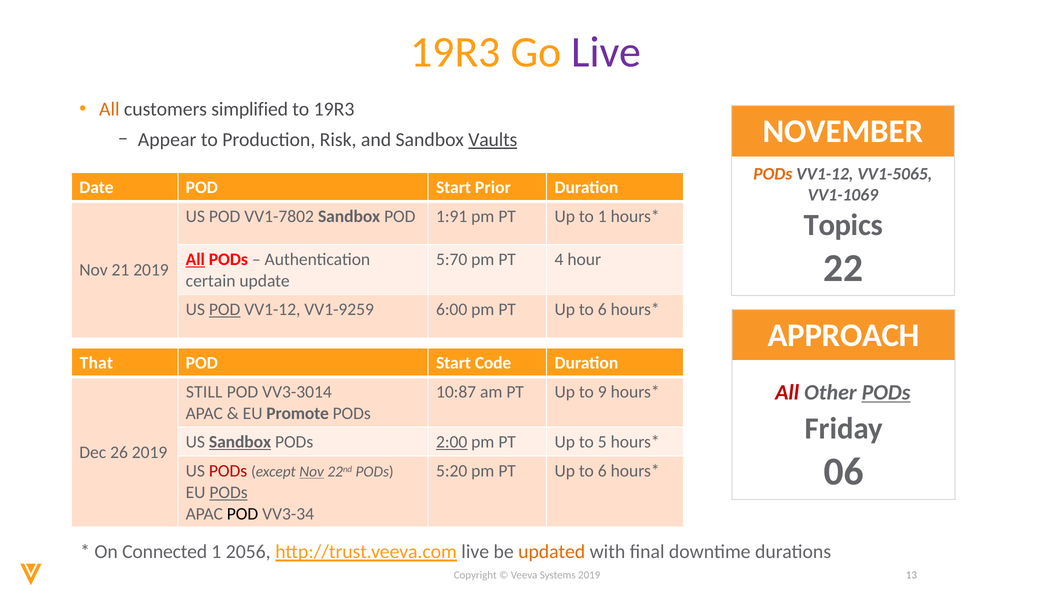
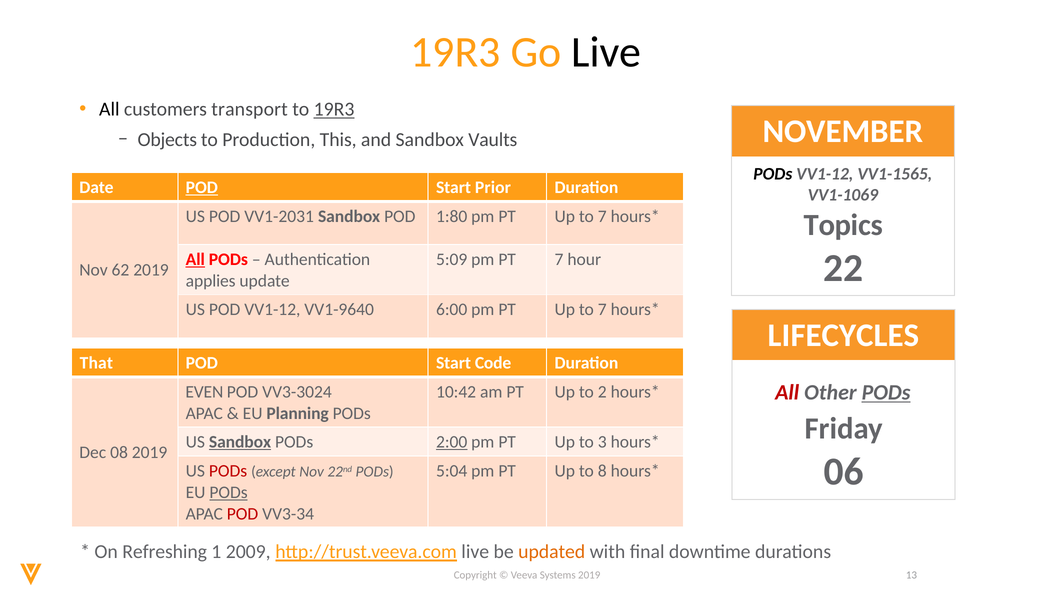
Live colour: purple -> black (606, 52)
All colour: orange -> black (109, 109)
simplified: simplified -> transport (250, 109)
19R3 underline: none -> present (334, 109)
Appear: Appear -> Objects (167, 140)
Risk: Risk -> This (338, 140)
Vaults underline: present -> none (493, 140)
PODs colour: orange -> black (773, 174)
VV1-5065: VV1-5065 -> VV1-1565 (895, 174)
POD underline: none -> present (202, 188)
VV1-7802: VV1-7802 -> VV1-2031 (279, 217)
1:91: 1:91 -> 1:80 (452, 217)
1: 1 -> 7 (602, 217)
5:70: 5:70 -> 5:09 (452, 260)
PT 4: 4 -> 7 (559, 260)
21: 21 -> 62 (120, 270)
certain: certain -> applies (211, 281)
POD underline: present -> none (225, 310)
VV1-9259: VV1-9259 -> VV1-9640 (339, 310)
6: 6 -> 7 (602, 310)
APPROACH: APPROACH -> LIFECYCLES (844, 335)
STILL: STILL -> EVEN (204, 392)
VV3-3014: VV3-3014 -> VV3-3024 (297, 392)
10:87: 10:87 -> 10:42 (456, 392)
9: 9 -> 2 (602, 392)
Promote: Promote -> Planning (298, 413)
5: 5 -> 3 (602, 442)
26: 26 -> 08 (119, 452)
Nov underline: present -> none (312, 472)
5:20: 5:20 -> 5:04 (452, 471)
6: 6 -> 8 (602, 471)
POD colour: black -> red (243, 514)
Connected: Connected -> Refreshing (165, 552)
2056: 2056 -> 2009 (248, 552)
